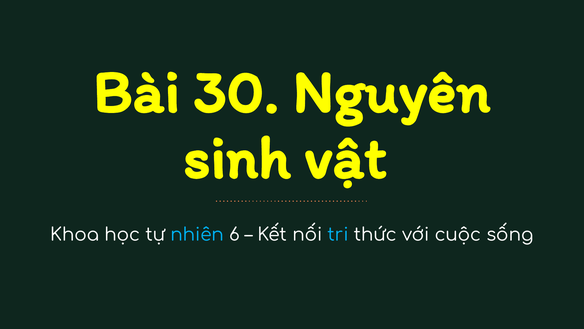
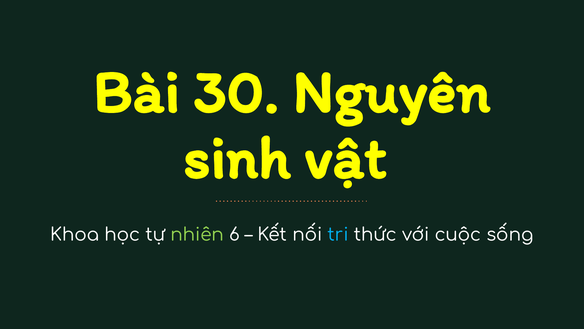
nhiên colour: light blue -> light green (197, 234)
